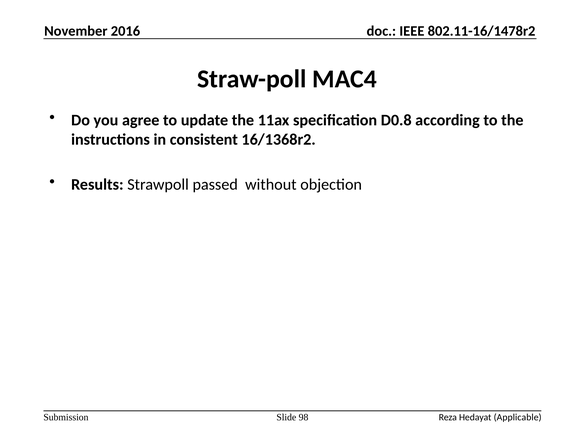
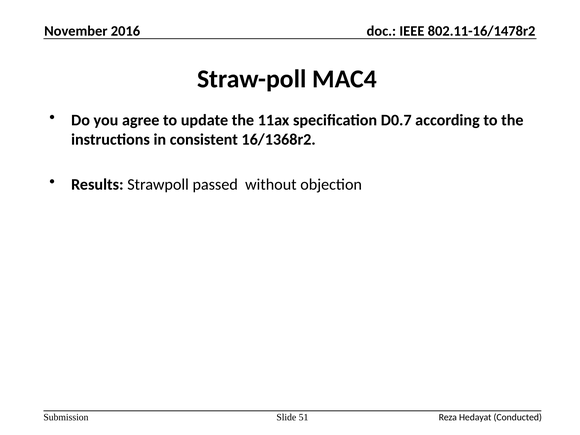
D0.8: D0.8 -> D0.7 (396, 120)
98: 98 -> 51 (304, 417)
Applicable: Applicable -> Conducted (518, 417)
